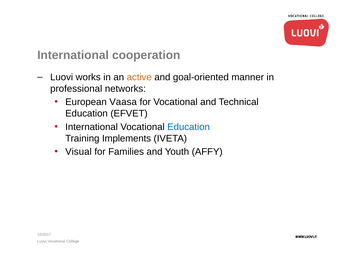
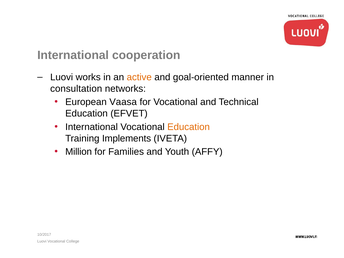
professional: professional -> consultation (76, 89)
Education colour: blue -> orange (189, 127)
Visual: Visual -> Million (79, 152)
